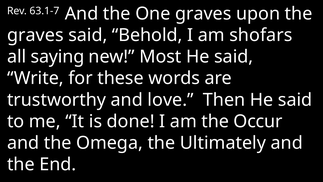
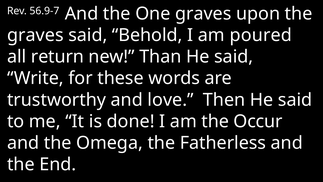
63.1-7: 63.1-7 -> 56.9-7 (44, 11)
shofars: shofars -> poured (261, 35)
saying: saying -> return (57, 57)
Most: Most -> Than (160, 57)
Ultimately: Ultimately -> Fatherless (223, 143)
